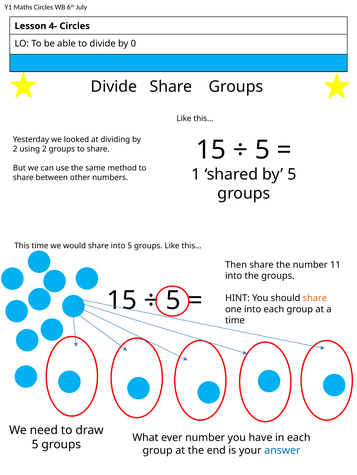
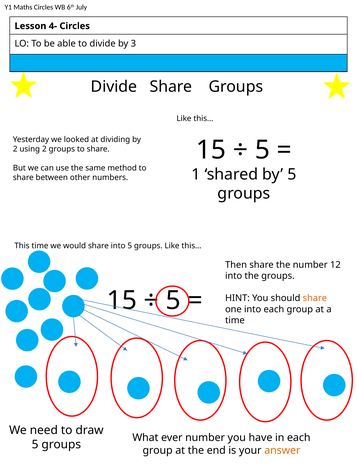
0: 0 -> 3 (133, 44)
11: 11 -> 12 (335, 265)
answer colour: blue -> orange (282, 451)
